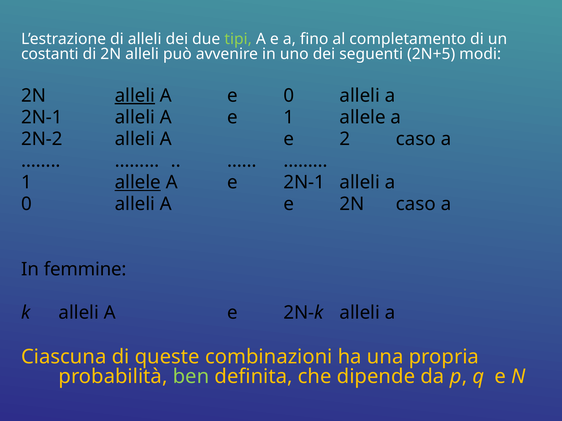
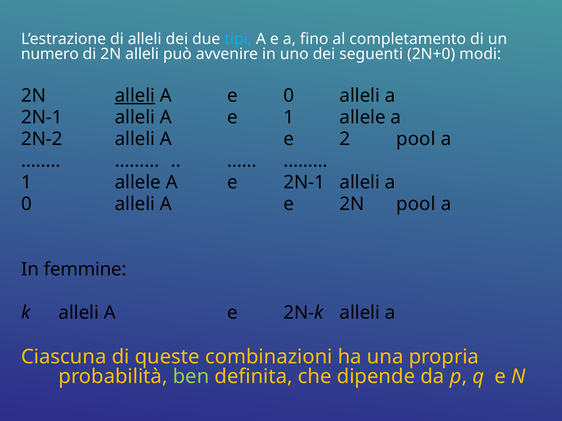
tipi colour: light green -> light blue (238, 39)
costanti: costanti -> numero (50, 54)
2N+5: 2N+5 -> 2N+0 (431, 54)
2 caso: caso -> pool (416, 139)
allele underline: present -> none (138, 183)
2N caso: caso -> pool (416, 204)
